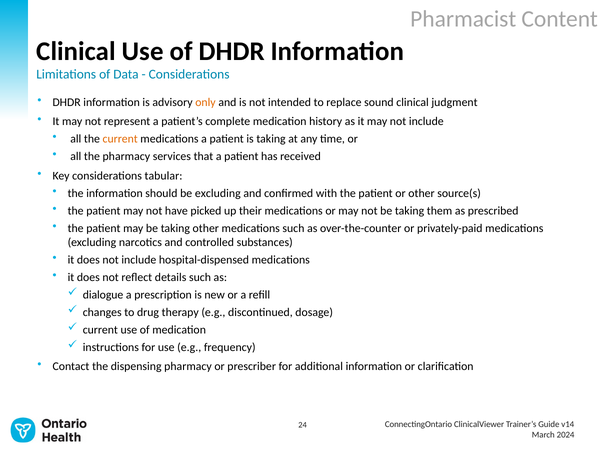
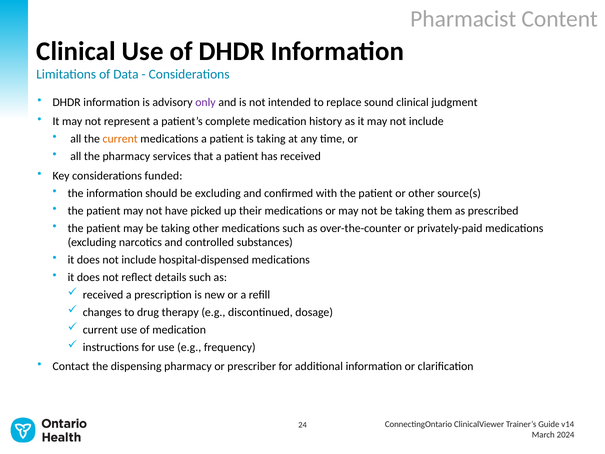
only colour: orange -> purple (205, 102)
tabular: tabular -> funded (163, 176)
dialogue: dialogue -> received (103, 295)
